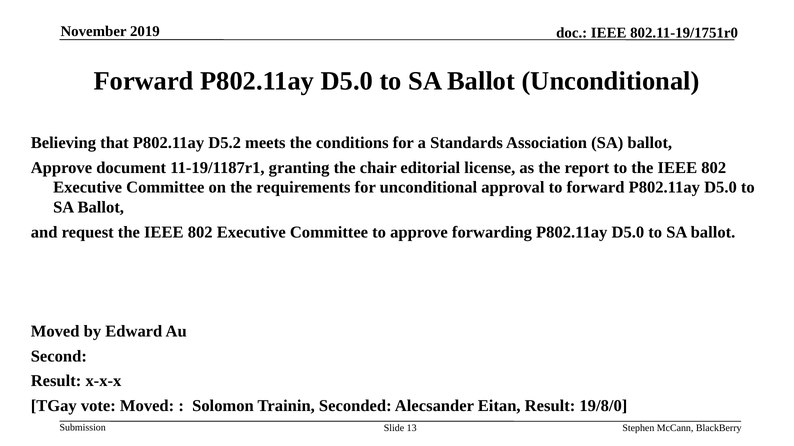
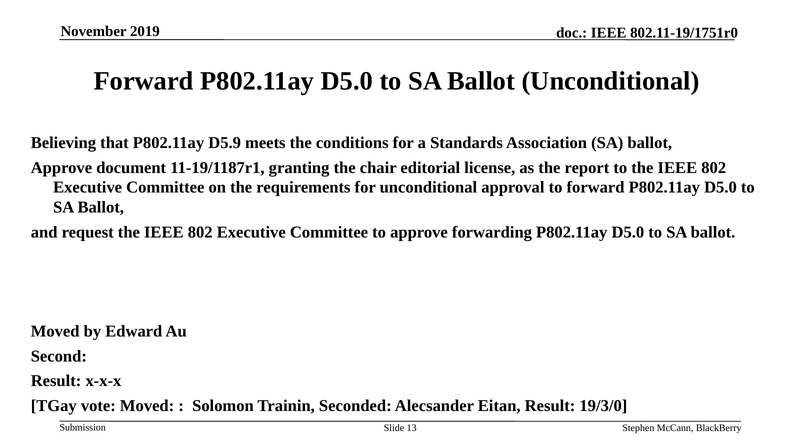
D5.2: D5.2 -> D5.9 (225, 143)
19/8/0: 19/8/0 -> 19/3/0 (603, 406)
